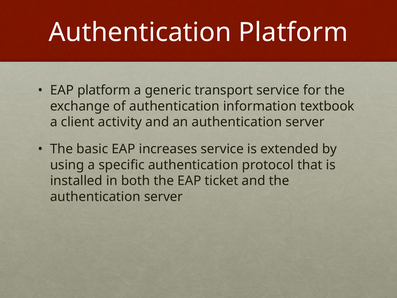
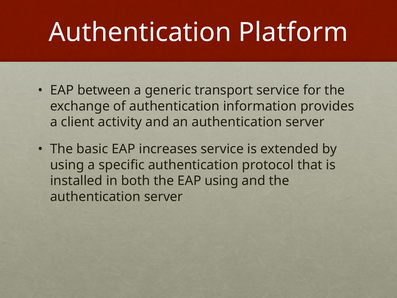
EAP platform: platform -> between (104, 90)
textbook: textbook -> provides (327, 106)
EAP ticket: ticket -> using (222, 181)
